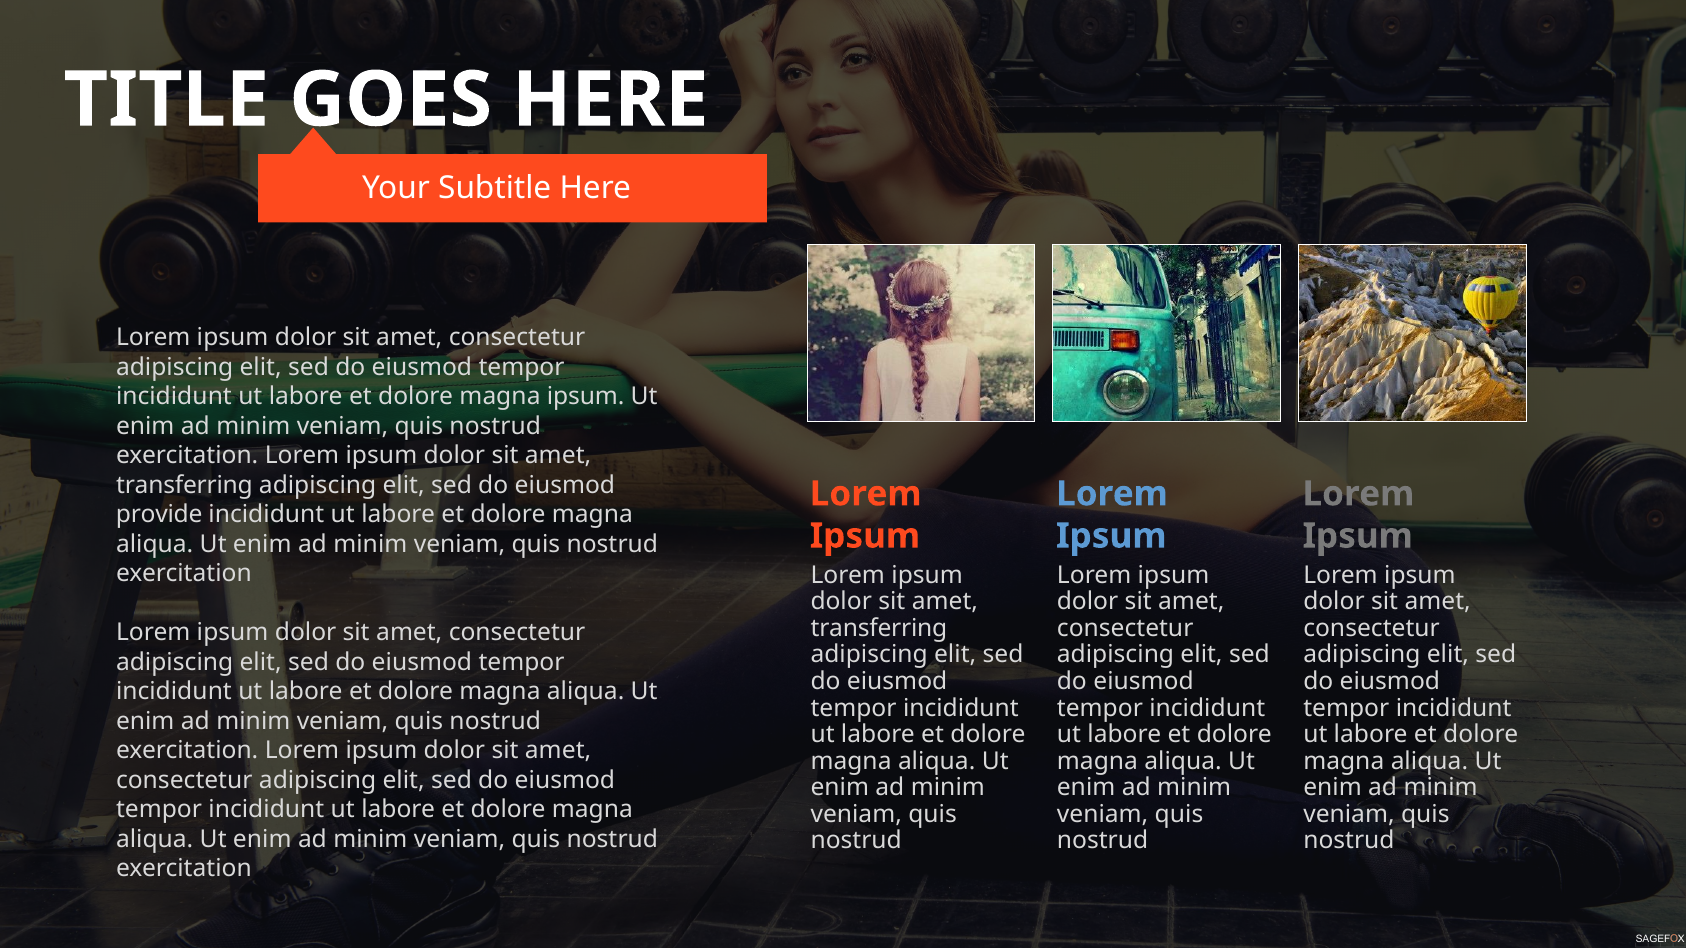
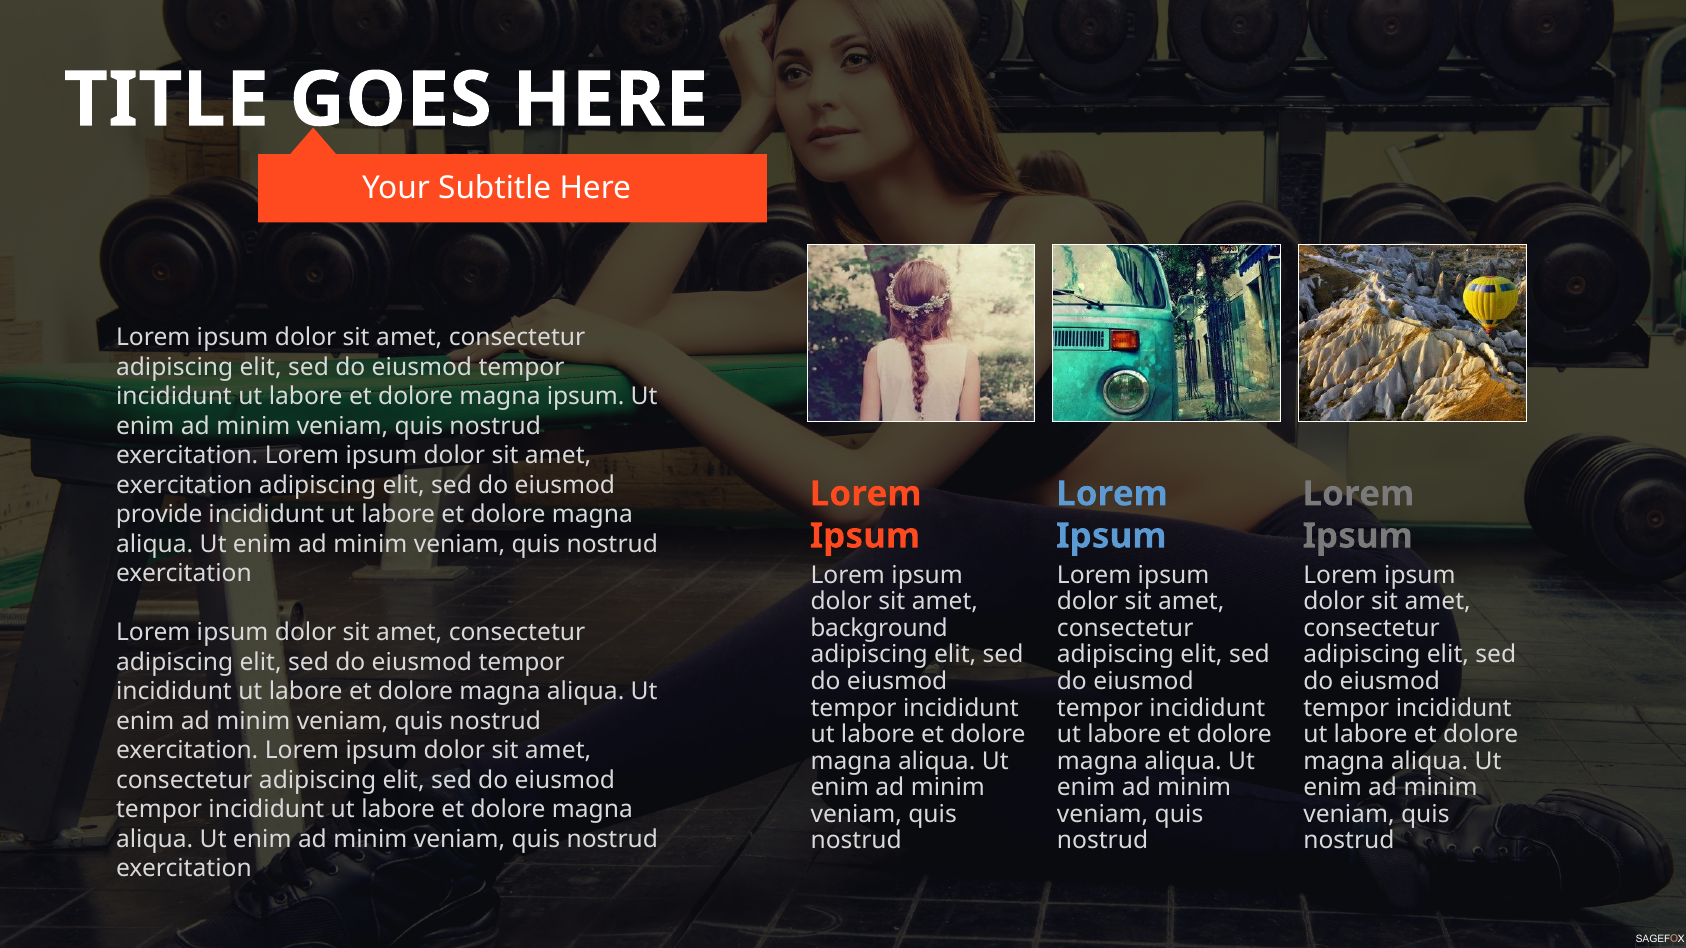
transferring: transferring -> exercitation (184, 485)
transferring: transferring -> background (879, 628)
